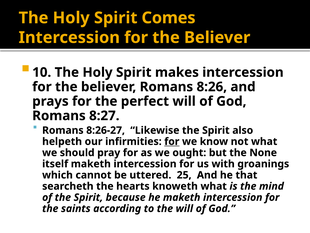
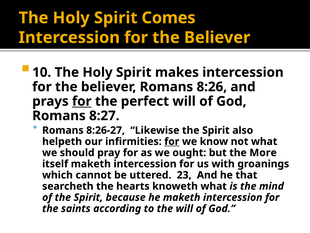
for underline: none -> present (82, 101)
None: None -> More (263, 152)
25: 25 -> 23 (184, 175)
